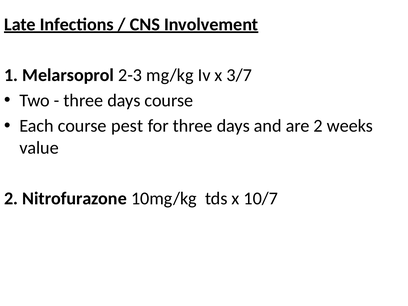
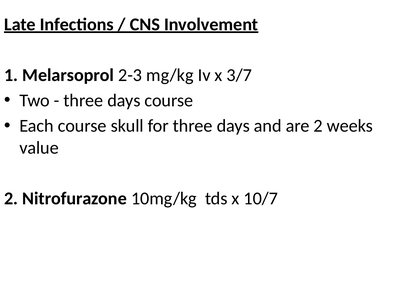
pest: pest -> skull (127, 126)
